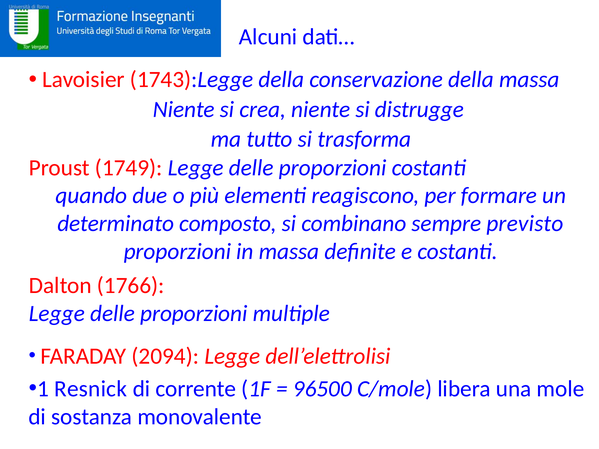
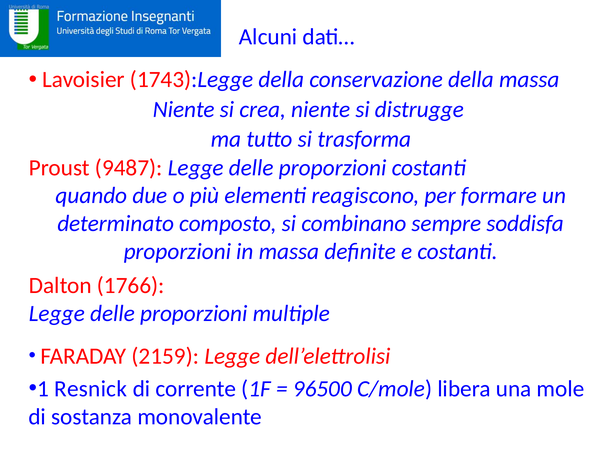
1749: 1749 -> 9487 (129, 168)
previsto: previsto -> soddisfa (525, 224)
2094: 2094 -> 2159 (165, 356)
